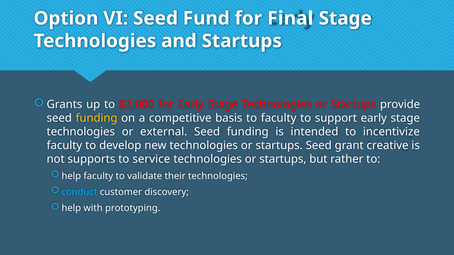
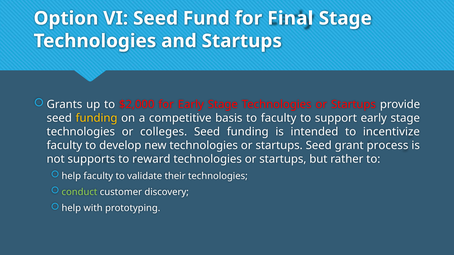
external: external -> colleges (164, 132)
creative: creative -> process (388, 146)
service: service -> reward (151, 159)
conduct colour: light blue -> light green (79, 192)
